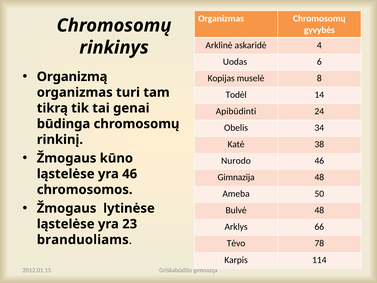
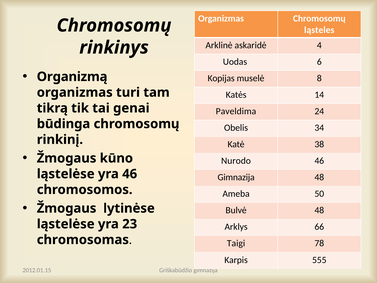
gyvybės: gyvybės -> ląsteles (319, 30)
Todėl: Todėl -> Katės (236, 95)
Apibūdinti: Apibūdinti -> Paveldima (236, 111)
branduoliams: branduoliams -> chromosomas (83, 240)
Tėvo: Tėvo -> Taigi (236, 243)
114: 114 -> 555 (319, 260)
